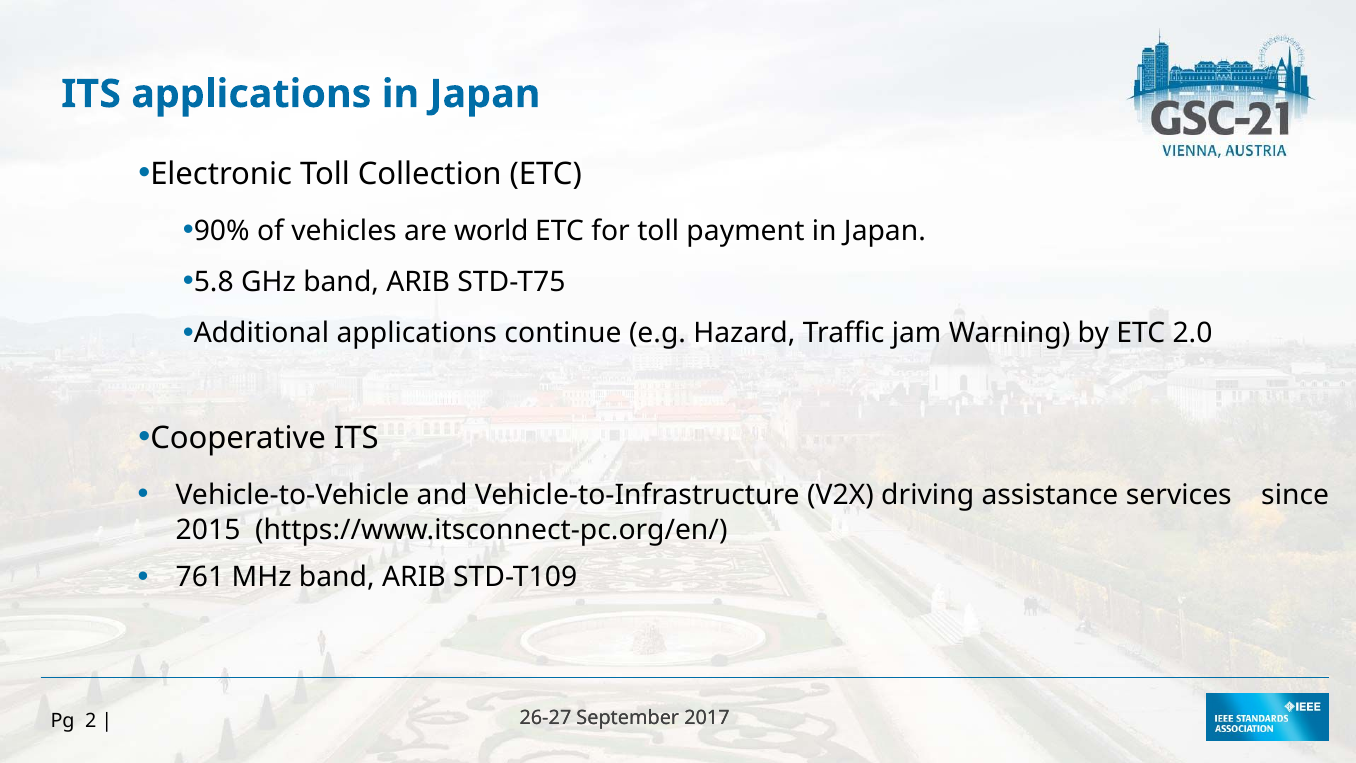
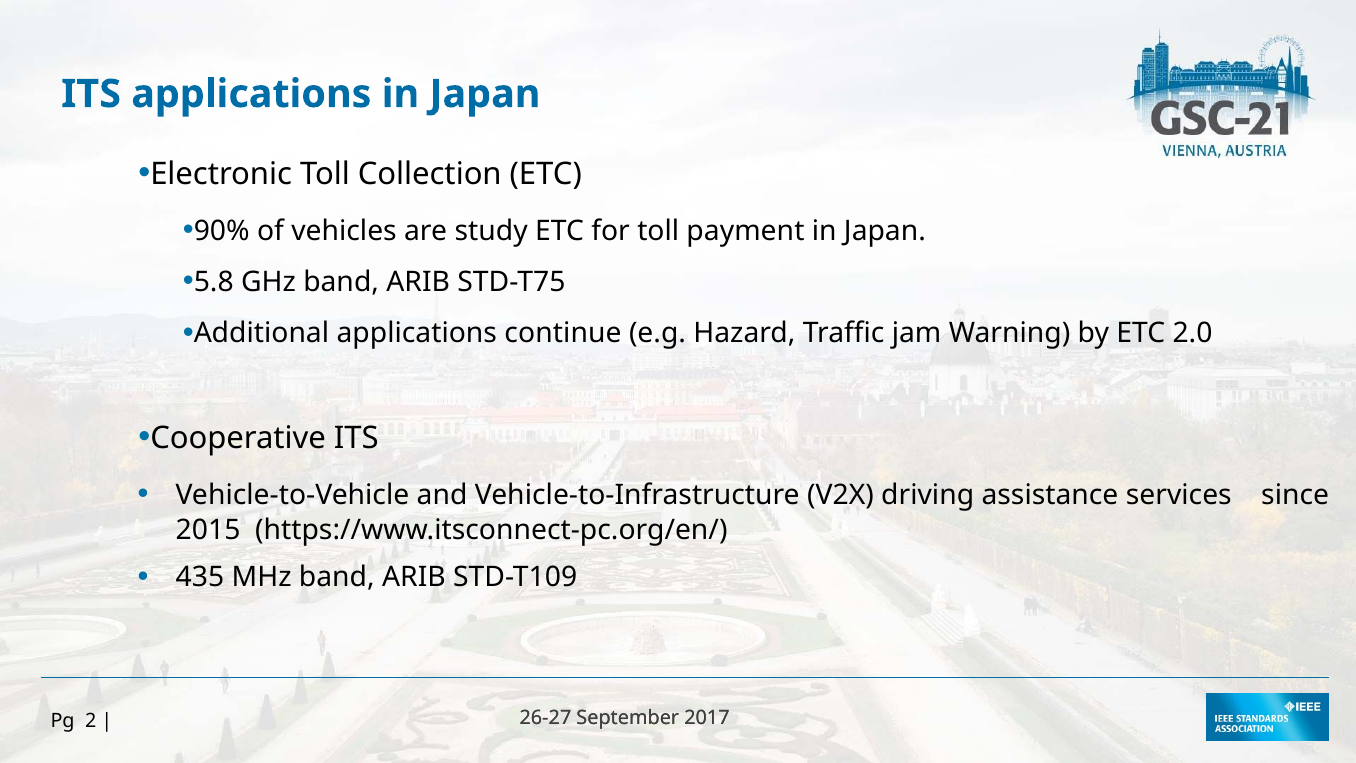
world: world -> study (491, 231)
761: 761 -> 435 (200, 577)
